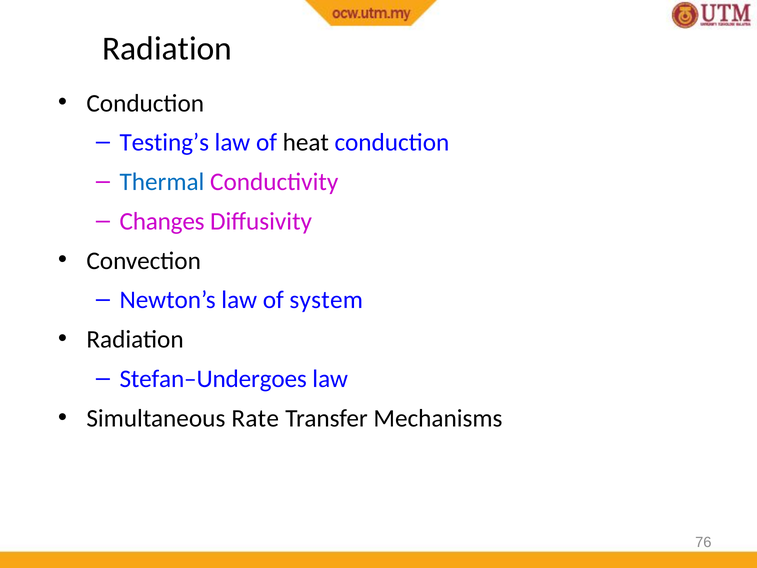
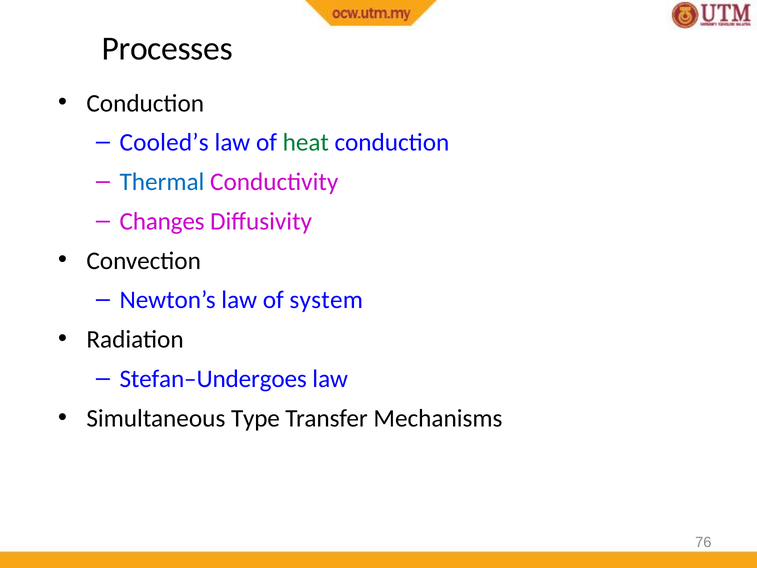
Radiation: Radiation -> Processes (167, 48)
Testing’s: Testing’s -> Cooled’s (164, 143)
heat colour: black -> green (306, 143)
Rate: Rate -> Type (255, 418)
